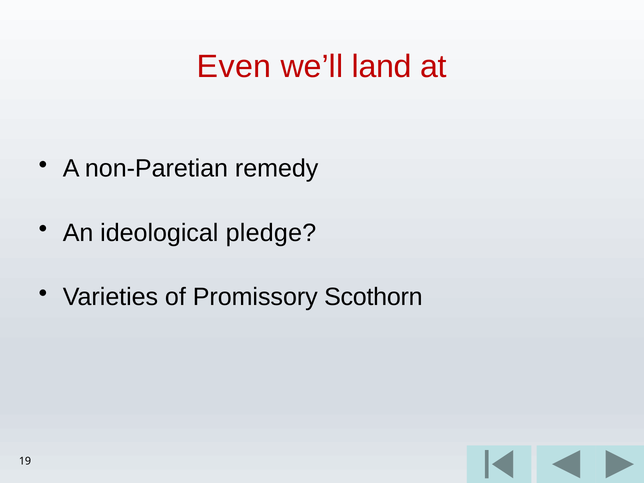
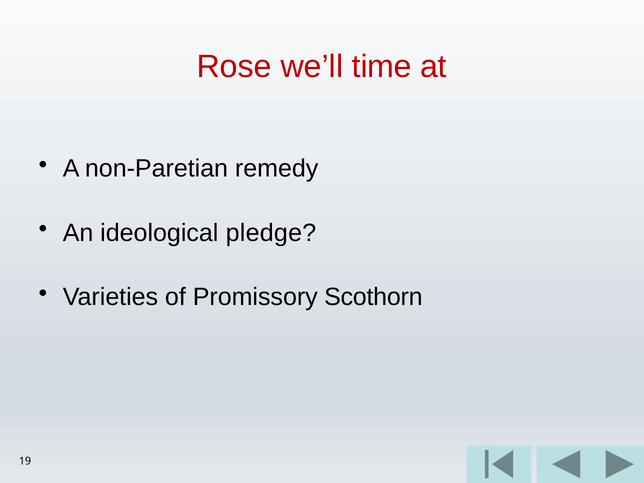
Even: Even -> Rose (234, 67)
land: land -> time (382, 67)
